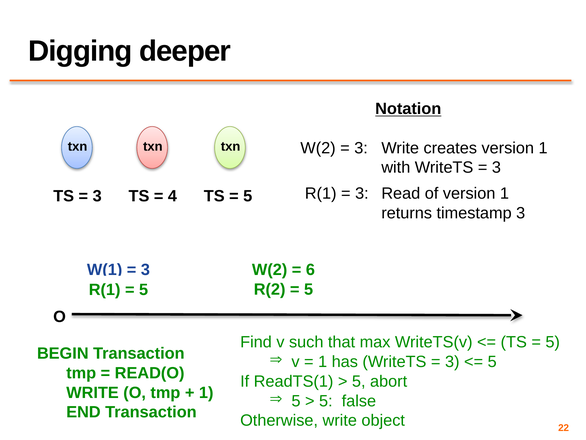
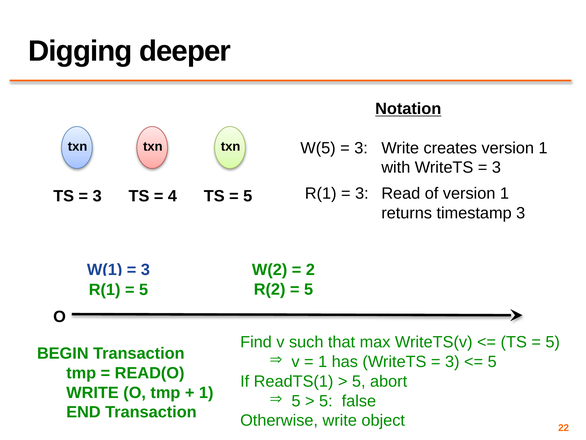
W(2: W(2 -> W(5 (318, 148)
6: 6 -> 2 (310, 269)
